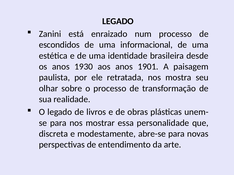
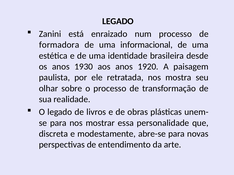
escondidos: escondidos -> formadora (59, 45)
1901: 1901 -> 1920 (148, 67)
